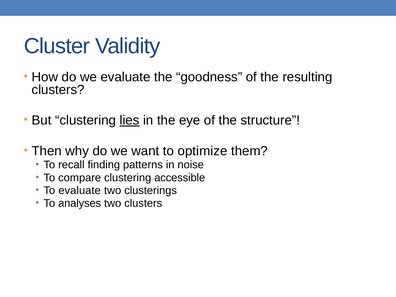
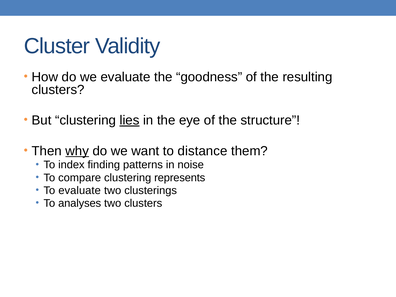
why underline: none -> present (77, 151)
optimize: optimize -> distance (203, 151)
recall: recall -> index (71, 165)
accessible: accessible -> represents (180, 178)
